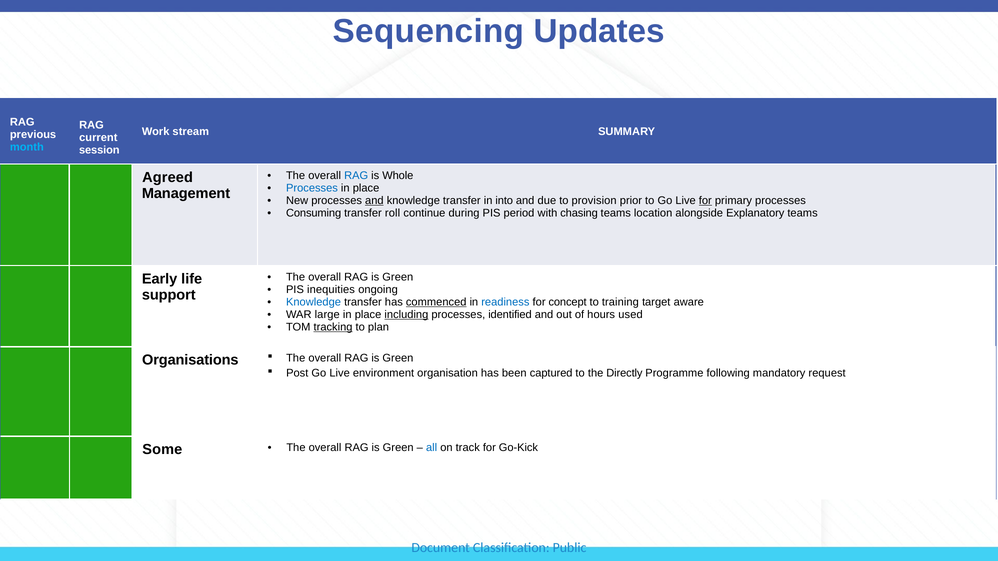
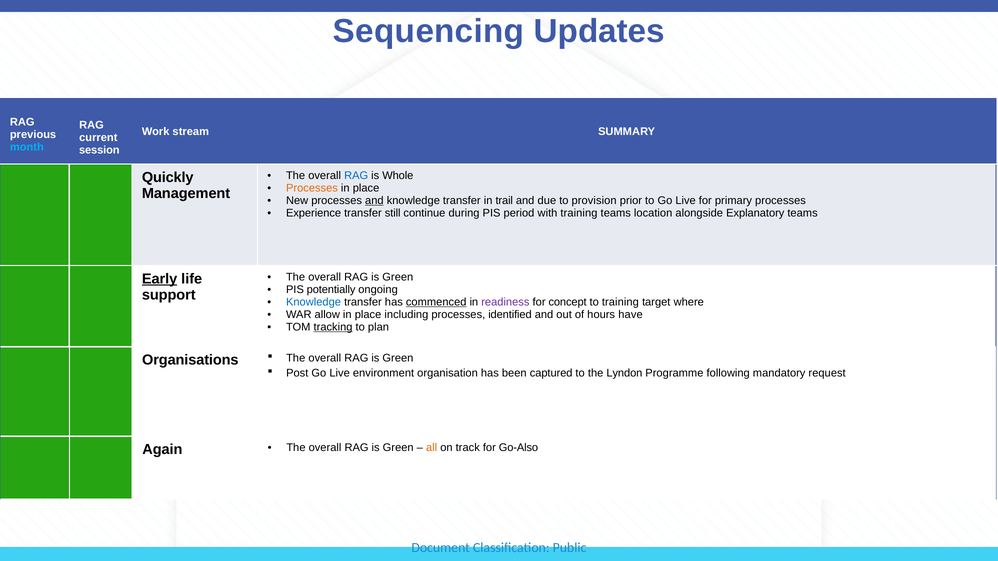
Agreed: Agreed -> Quickly (168, 178)
Processes colour: blue -> orange (312, 188)
into: into -> trail (504, 201)
for underline: present -> none (705, 201)
Consuming: Consuming -> Experience (314, 213)
roll: roll -> still (393, 213)
with chasing: chasing -> training (579, 213)
Early underline: none -> present (160, 279)
inequities: inequities -> potentially (331, 290)
readiness colour: blue -> purple (505, 302)
aware: aware -> where (689, 302)
large: large -> allow (327, 315)
including underline: present -> none (406, 315)
used: used -> have (631, 315)
Directly: Directly -> Lyndon (624, 373)
Some: Some -> Again (162, 450)
all colour: blue -> orange (432, 448)
Go-Kick: Go-Kick -> Go-Also (518, 448)
